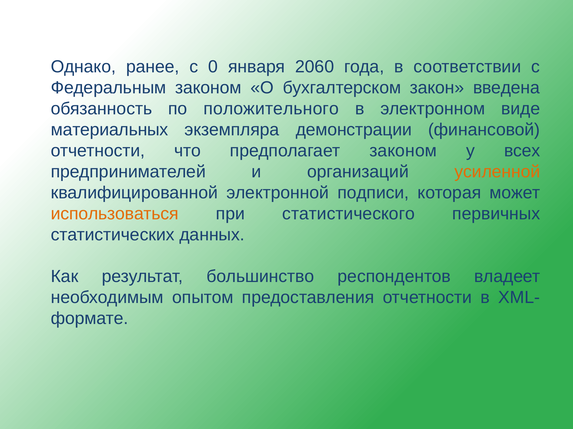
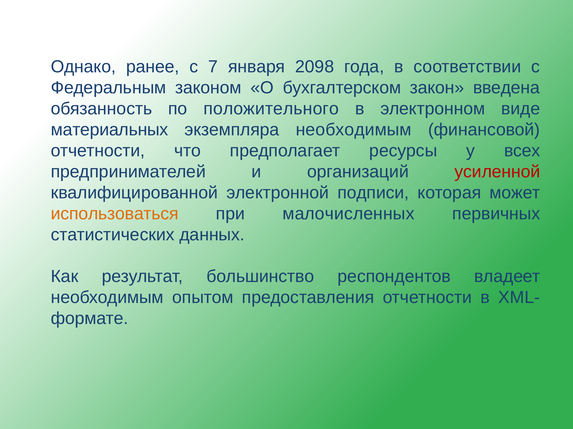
0: 0 -> 7 (213, 67)
2060: 2060 -> 2098 (315, 67)
экземпляра демонстрации: демонстрации -> необходимым (354, 130)
предполагает законом: законом -> ресурсы (403, 151)
усиленной colour: orange -> red (497, 172)
статистического: статистического -> малочисленных (348, 214)
